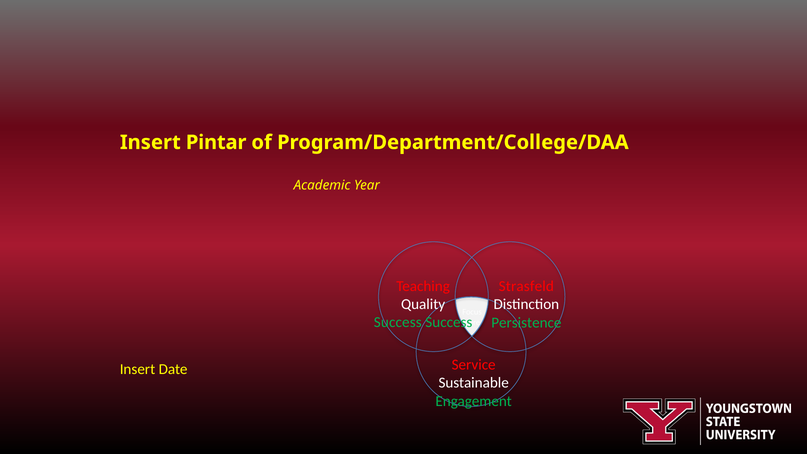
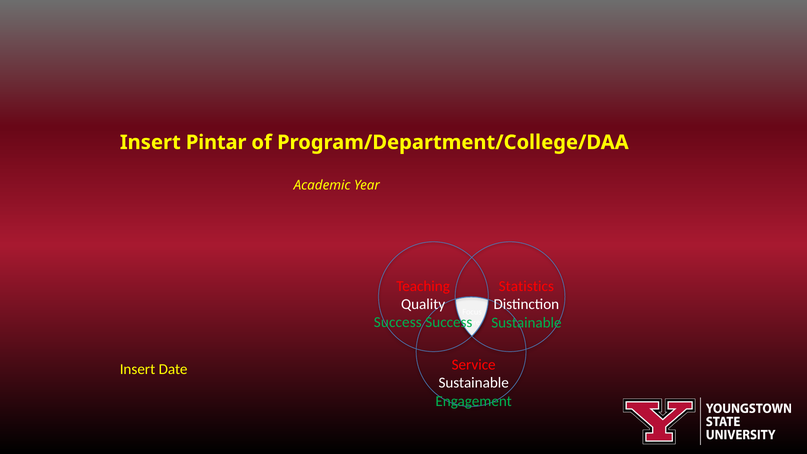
Strasfeld: Strasfeld -> Statistics (526, 286)
Persistence: Persistence -> Sustainable (526, 323)
